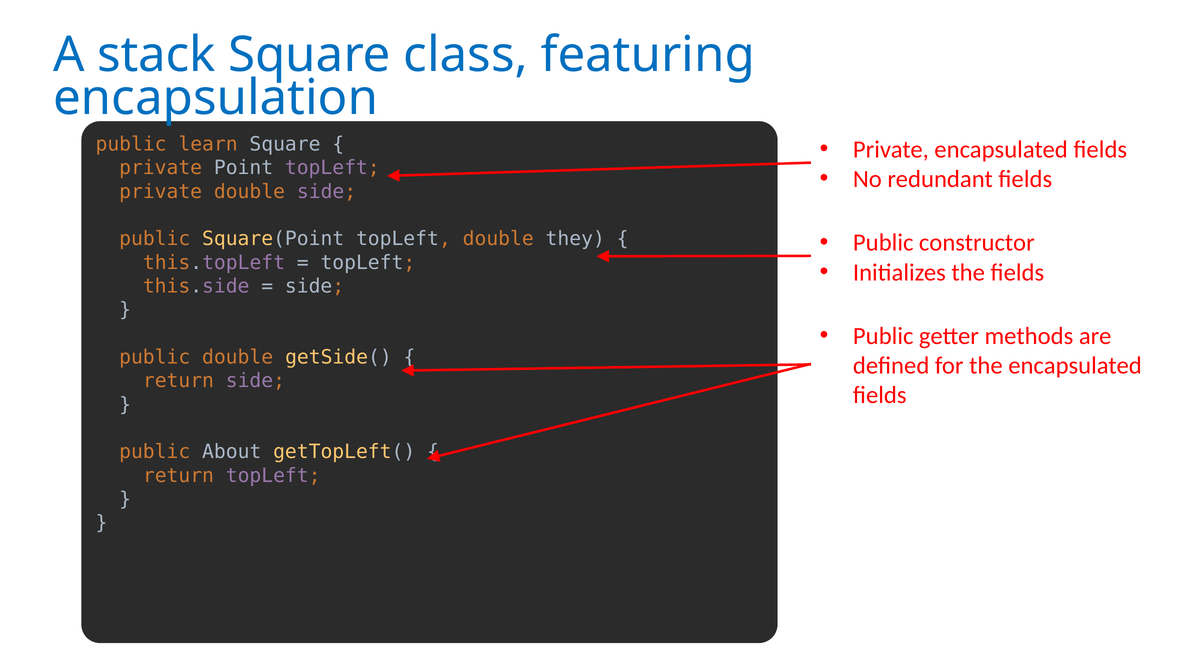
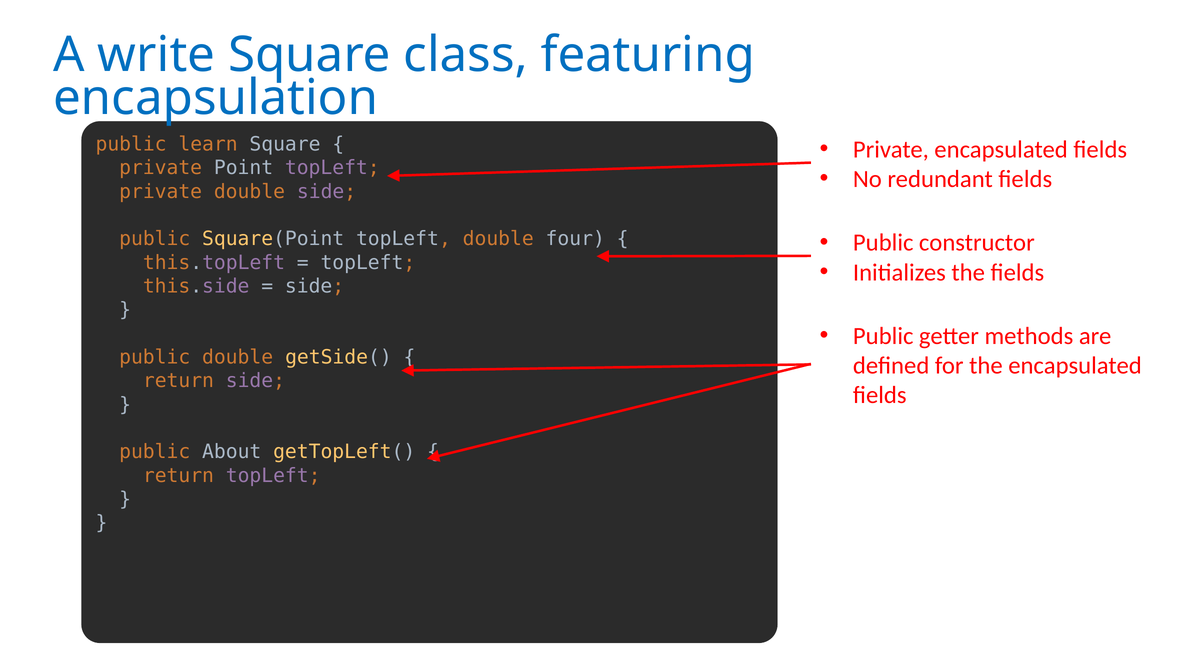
stack: stack -> write (156, 55)
they: they -> four (575, 239)
